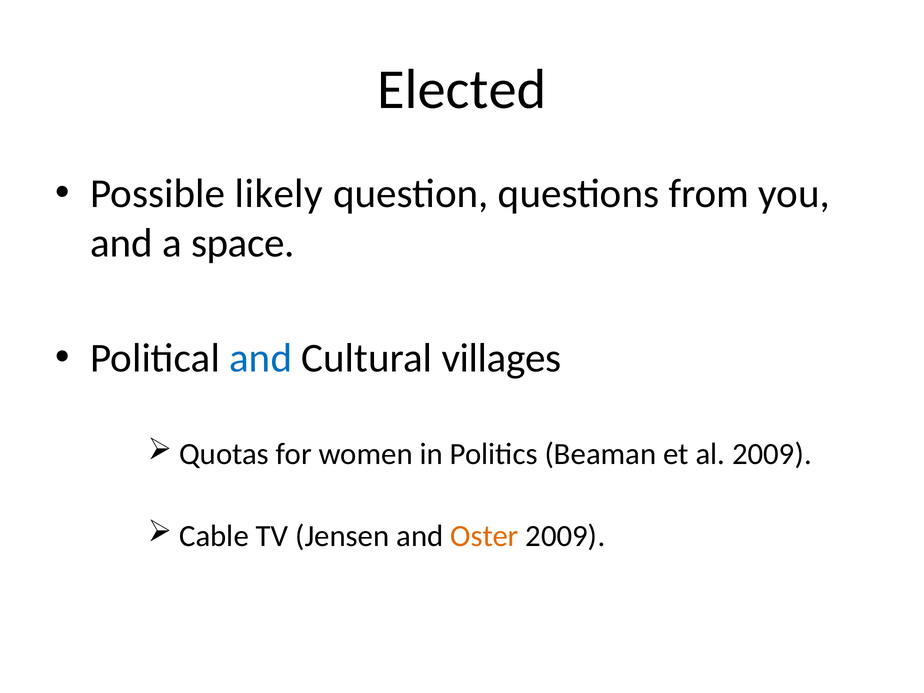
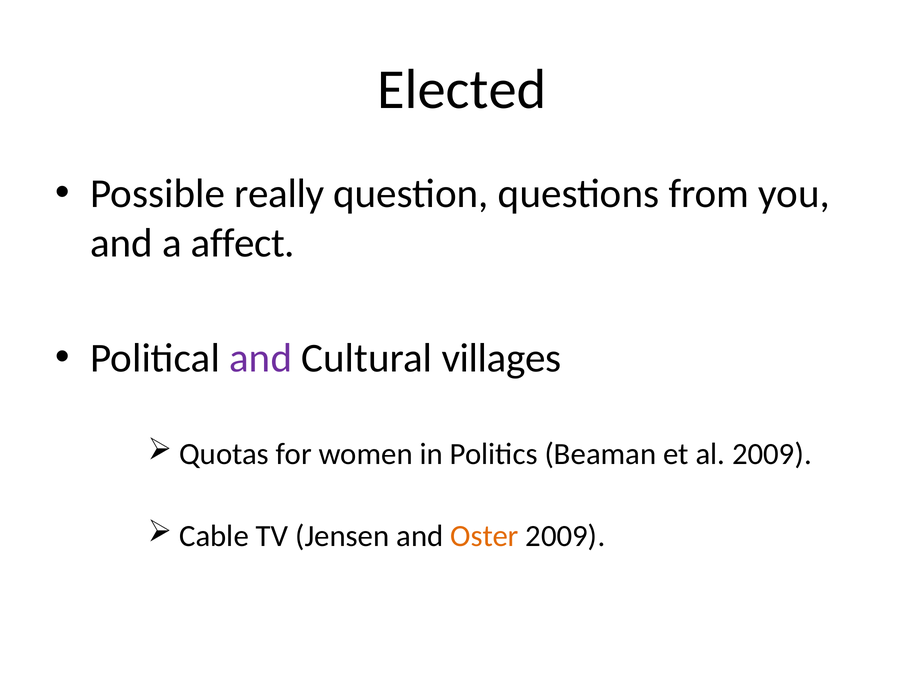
likely: likely -> really (279, 194)
space: space -> affect (243, 243)
and colour: blue -> purple (261, 358)
